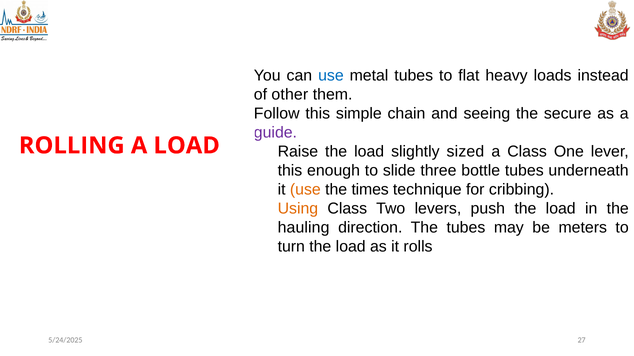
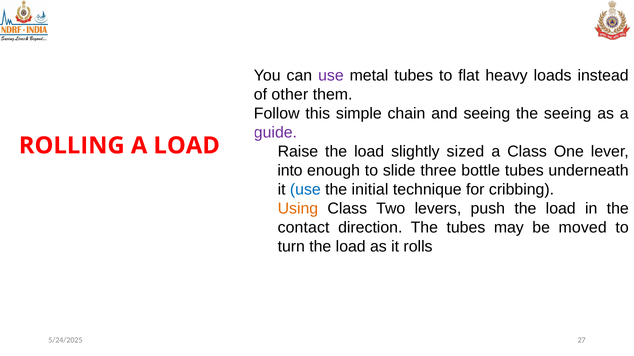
use colour: blue -> purple (331, 76)
the secure: secure -> seeing (568, 114)
this: this -> into (290, 171)
use colour: orange -> blue (305, 190)
times: times -> initial (370, 190)
hauling: hauling -> contact (304, 228)
meters: meters -> moved (583, 228)
